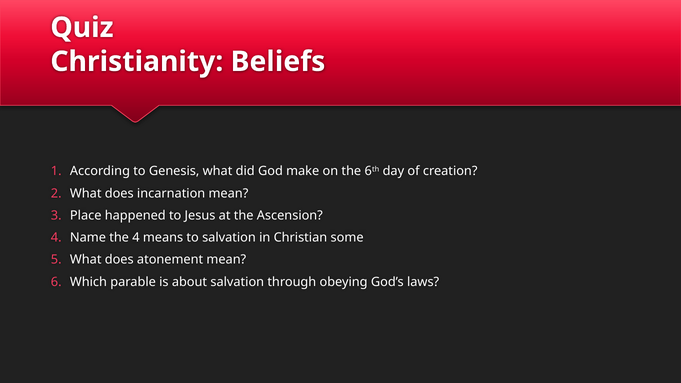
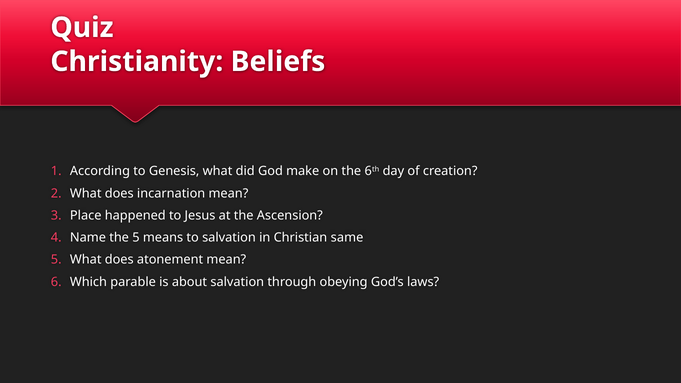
the 4: 4 -> 5 (136, 238)
some: some -> same (347, 238)
